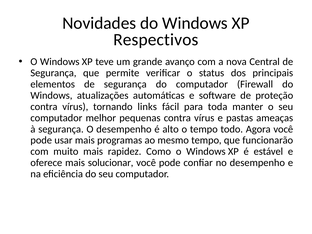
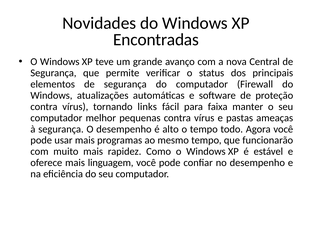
Respectivos: Respectivos -> Encontradas (156, 40)
toda: toda -> faixa (218, 107)
solucionar: solucionar -> linguagem (111, 163)
